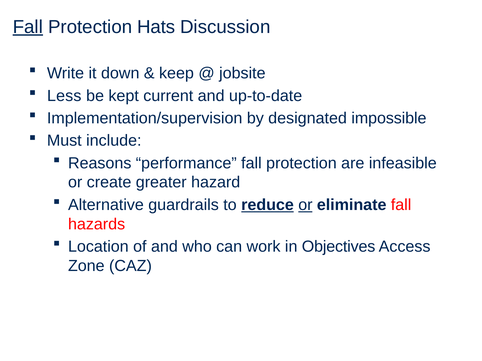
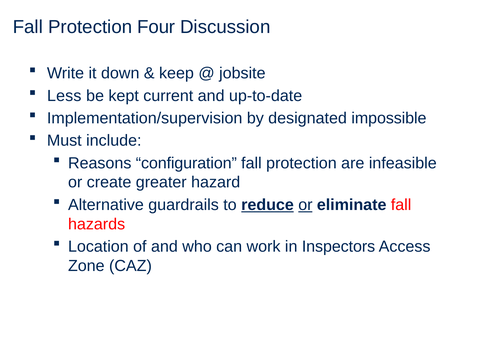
Fall underline: present -> none (28, 27)
Hats: Hats -> Four (156, 27)
performance: performance -> configuration (186, 163)
Objectives: Objectives -> Inspectors (339, 247)
